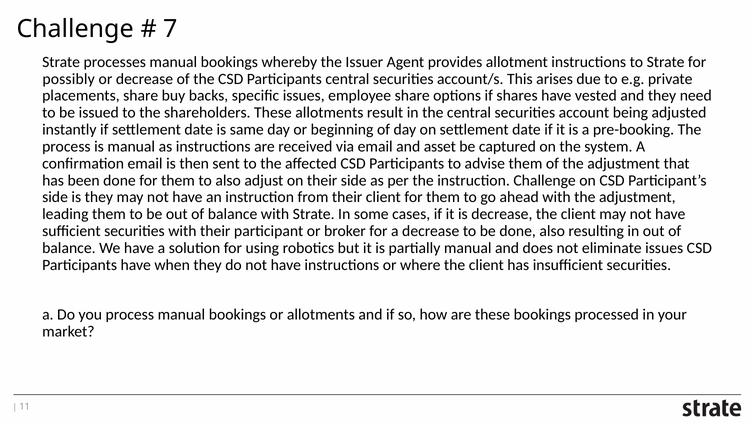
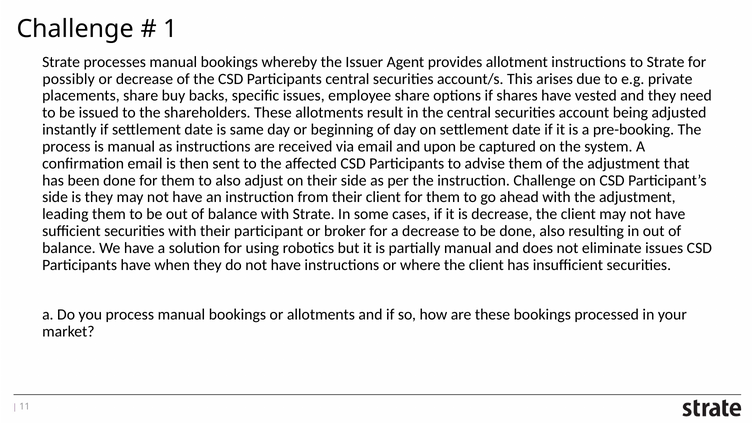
7: 7 -> 1 (171, 29)
asset: asset -> upon (440, 147)
